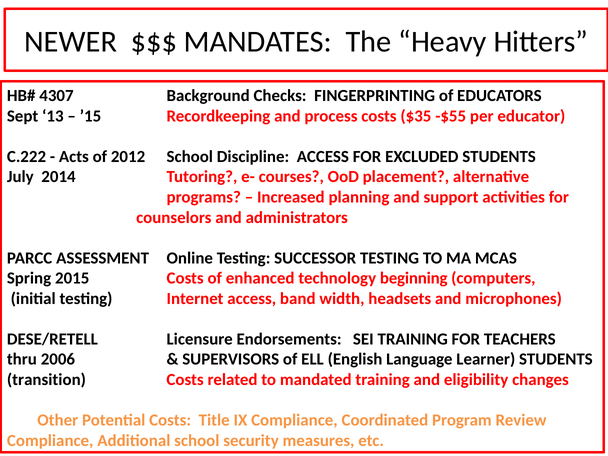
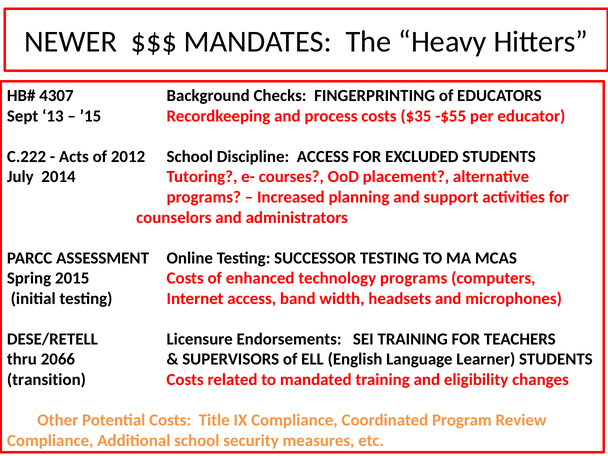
technology beginning: beginning -> programs (414, 278)
2006: 2006 -> 2066 (58, 359)
